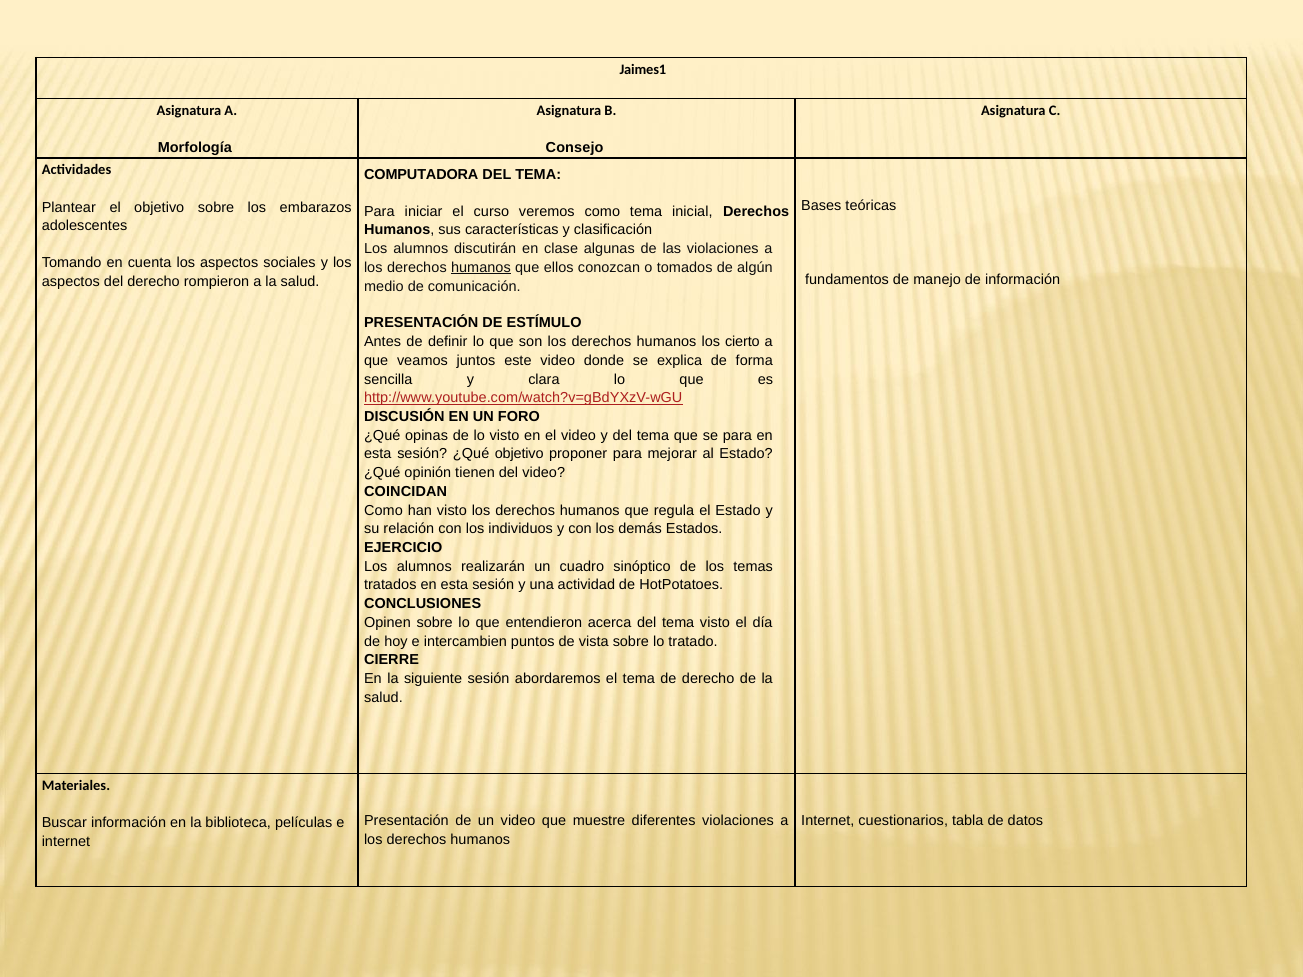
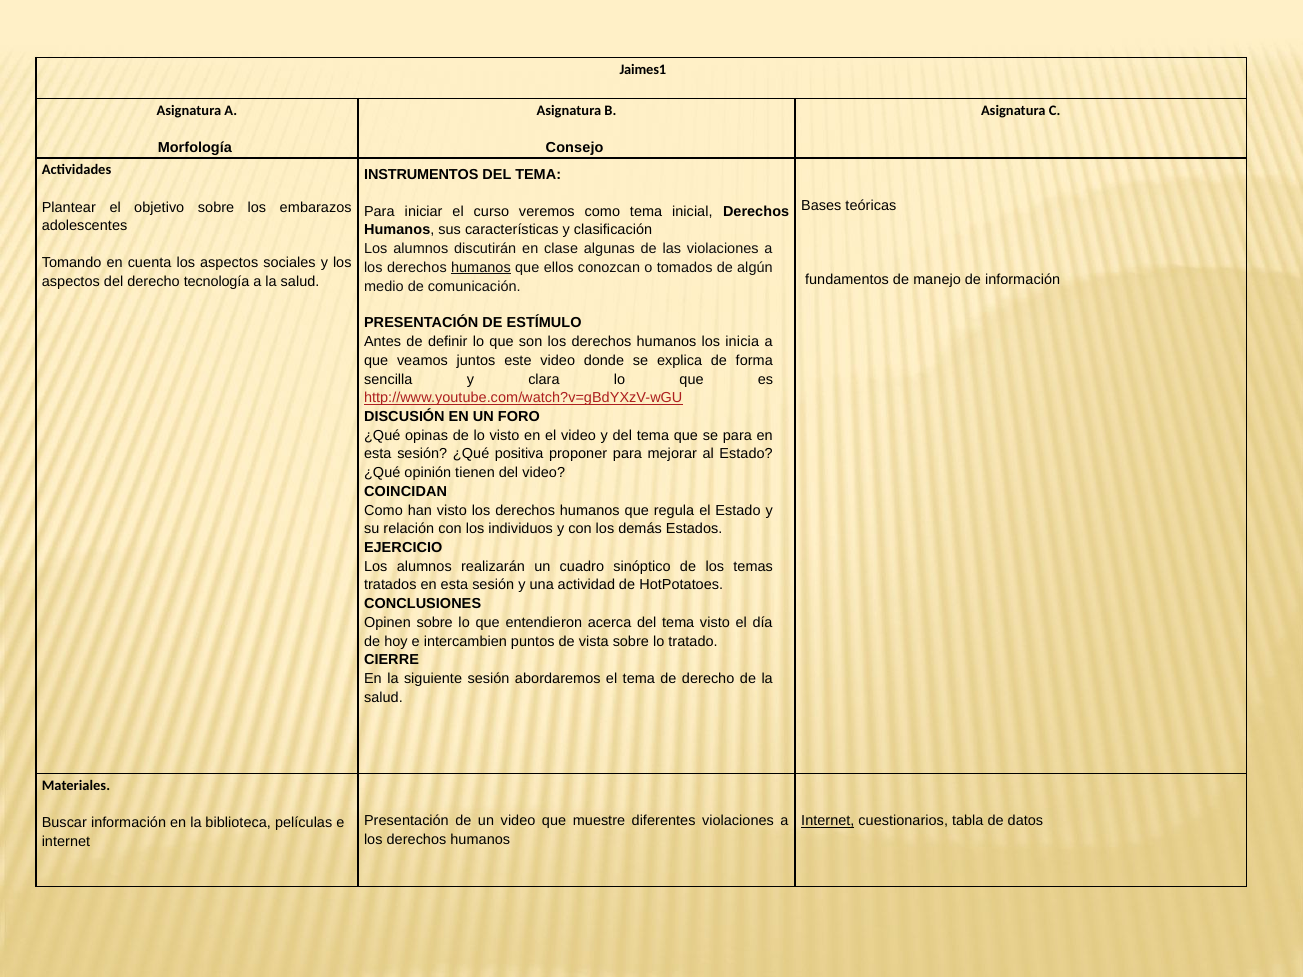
COMPUTADORA: COMPUTADORA -> INSTRUMENTOS (421, 175)
rompieron: rompieron -> tecnología (217, 282)
cierto: cierto -> inicia (742, 342)
¿Qué objetivo: objetivo -> positiva (519, 454)
Internet underline: none -> present (828, 821)
